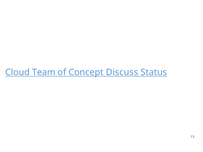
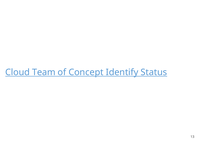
Discuss: Discuss -> Identify (122, 72)
